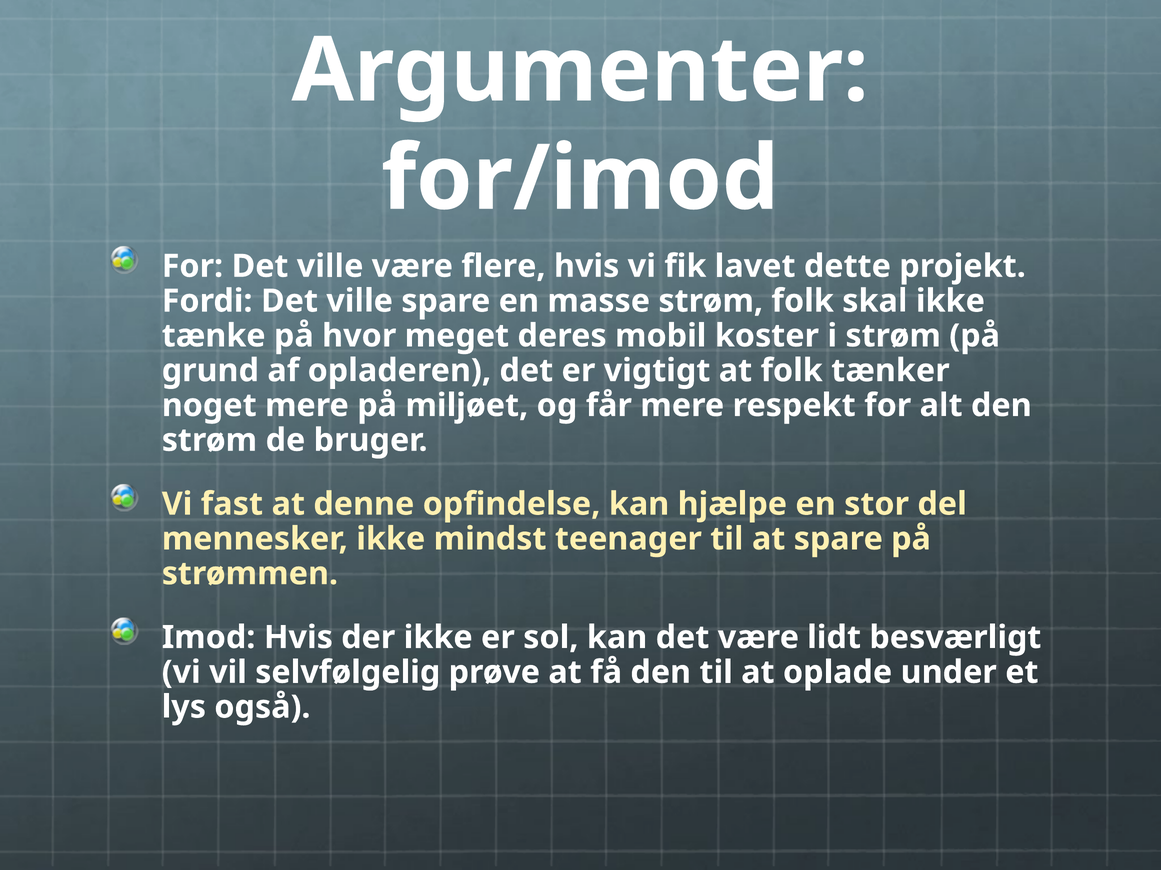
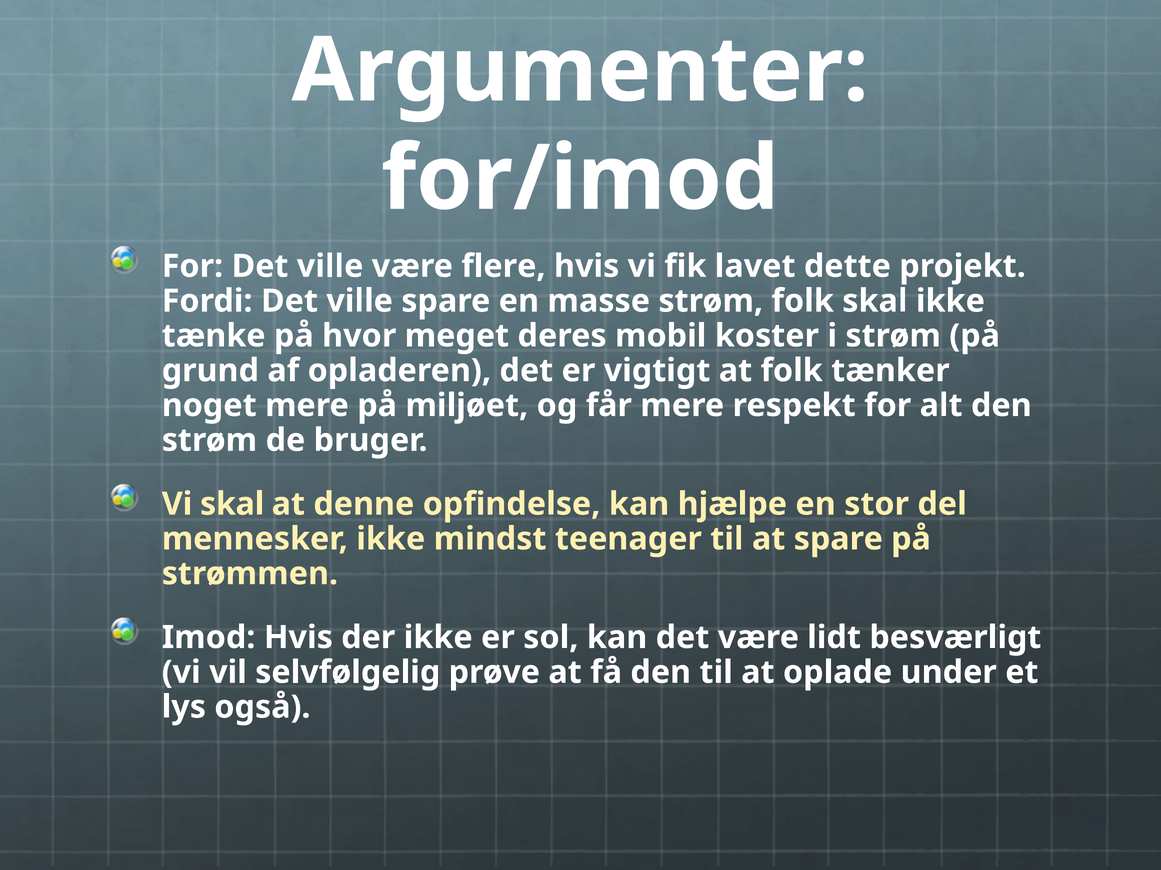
Vi fast: fast -> skal (232, 504)
